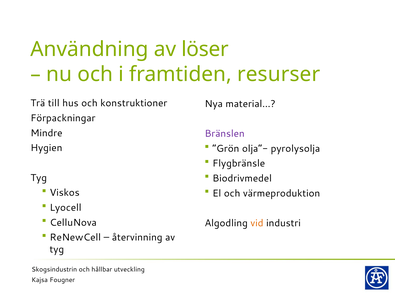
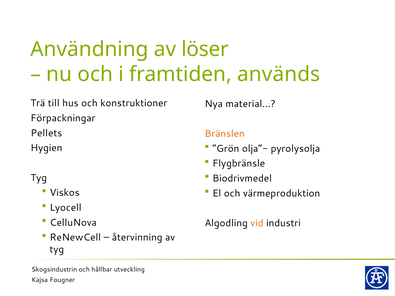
resurser: resurser -> används (279, 74)
Mindre: Mindre -> Pellets (46, 133)
Bränslen colour: purple -> orange (225, 134)
